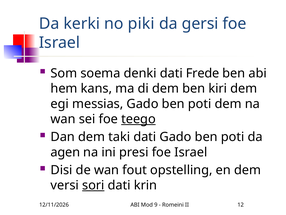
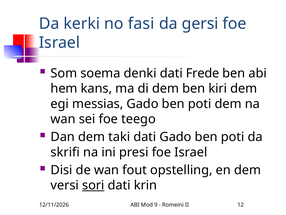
piki: piki -> fasi (141, 24)
teego underline: present -> none (138, 119)
agen: agen -> skrifi (65, 152)
